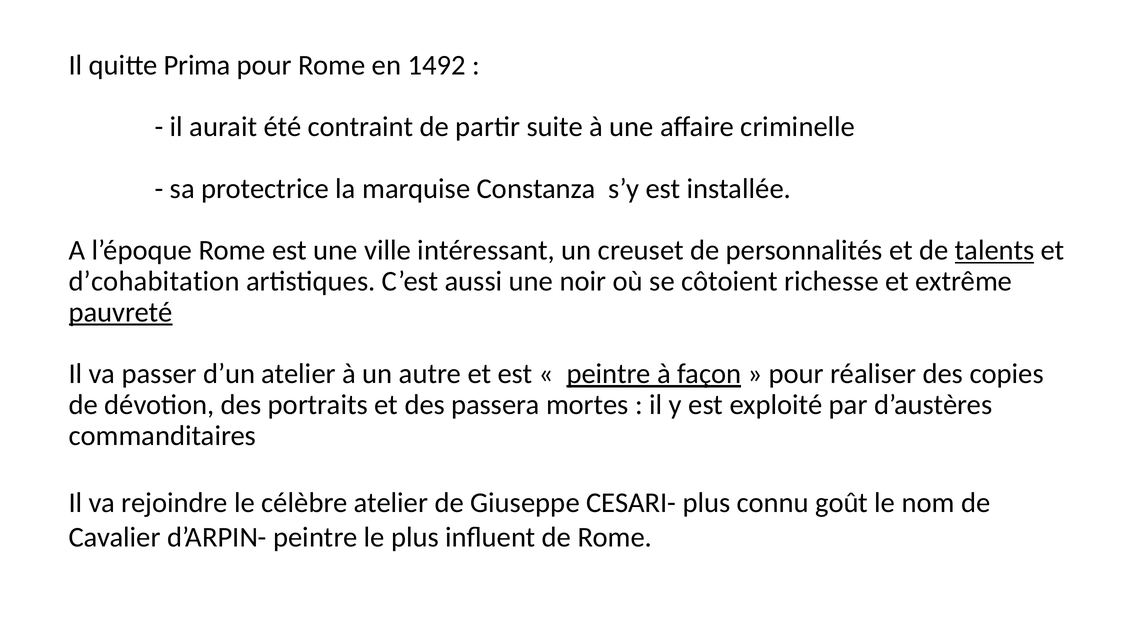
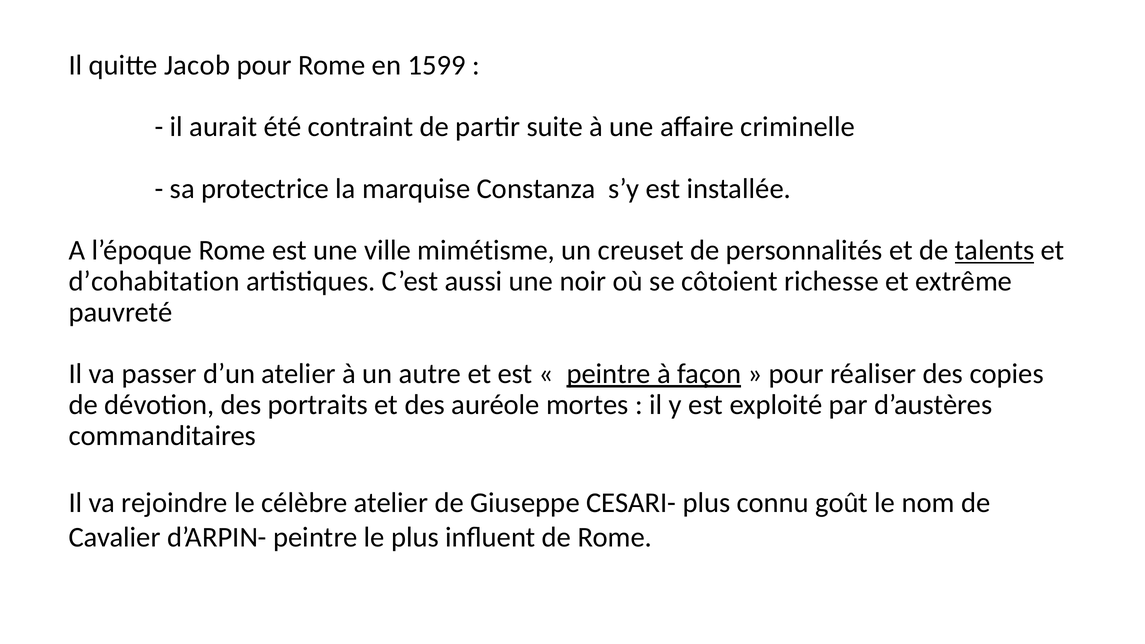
Prima: Prima -> Jacob (197, 65)
1492: 1492 -> 1599 (437, 65)
intéressant: intéressant -> mimétisme (486, 250)
pauvreté underline: present -> none (121, 312)
passera: passera -> auréole (496, 405)
